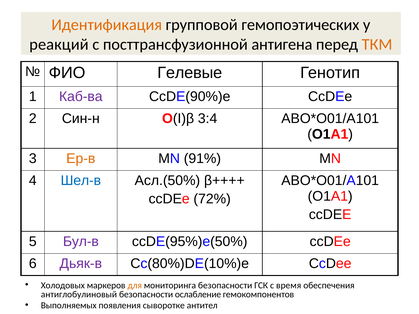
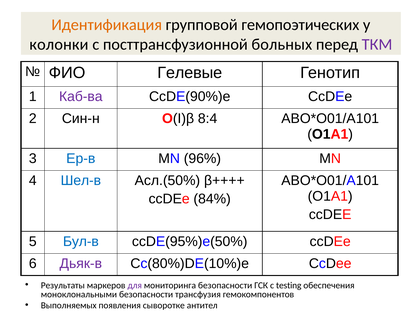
реакций: реакций -> колонки (59, 44)
антигена: антигена -> больных (282, 44)
ТКМ colour: orange -> purple (377, 44)
3:4: 3:4 -> 8:4 (208, 119)
Ер-в colour: orange -> blue (81, 159)
91%: 91% -> 96% (202, 159)
72%: 72% -> 84% (212, 199)
Бул-в colour: purple -> blue (81, 242)
Холодовых: Холодовых -> Результаты (63, 286)
для colour: orange -> purple (135, 286)
время: время -> testing (289, 286)
антиглобулиновый: антиглобулиновый -> моноклональными (79, 295)
ослабление: ослабление -> трансфузия (198, 295)
